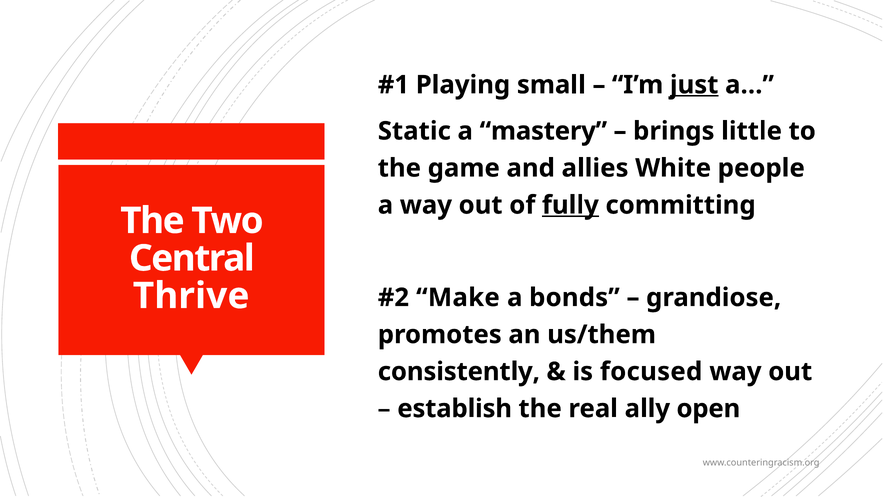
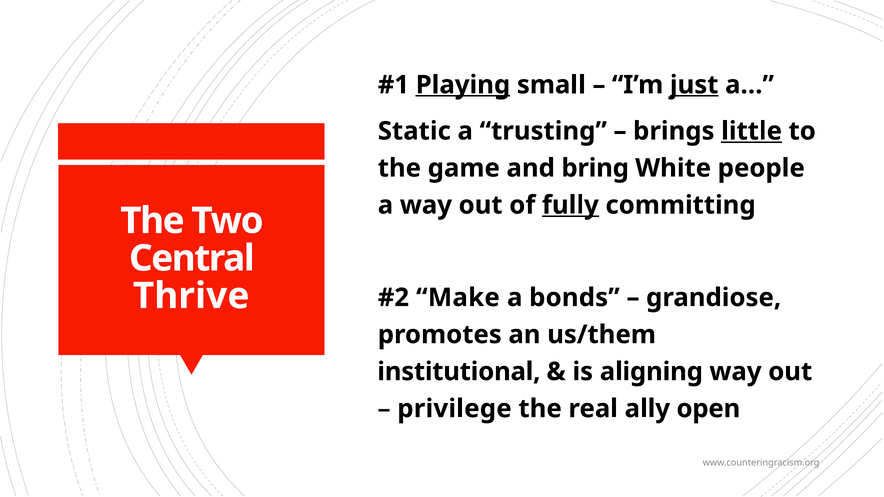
Playing underline: none -> present (463, 85)
mastery: mastery -> trusting (543, 131)
little underline: none -> present (752, 131)
allies: allies -> bring (595, 168)
consistently: consistently -> institutional (459, 372)
focused: focused -> aligning (651, 372)
establish: establish -> privilege (454, 409)
